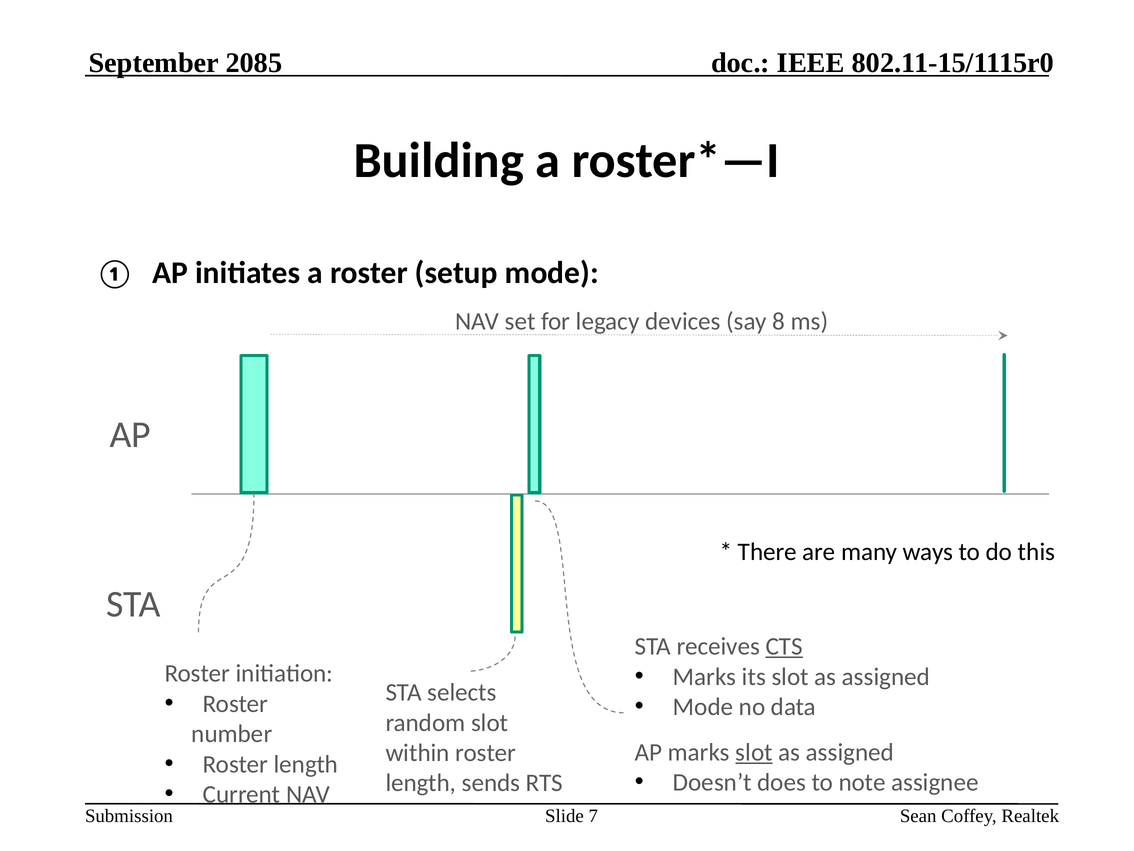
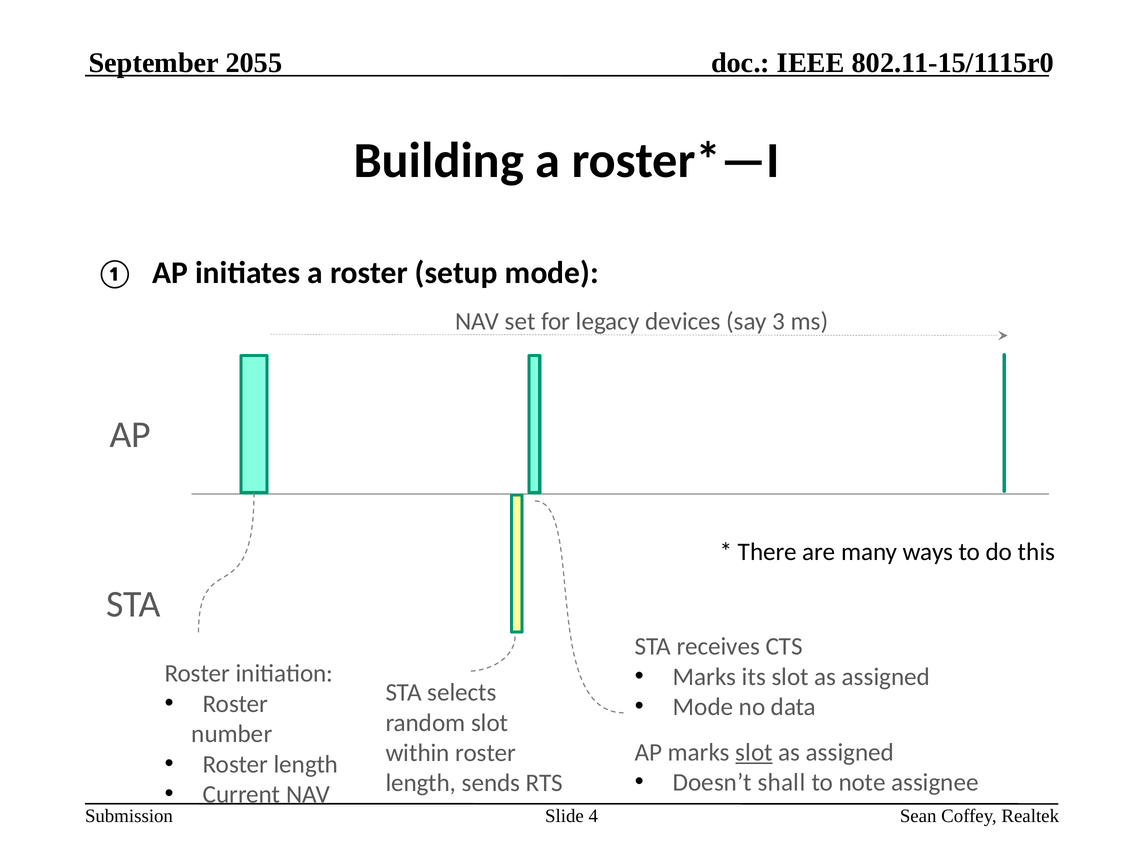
2085: 2085 -> 2055 (254, 63)
8: 8 -> 3 (779, 321)
CTS underline: present -> none (784, 646)
does: does -> shall (781, 782)
7: 7 -> 4 (593, 816)
